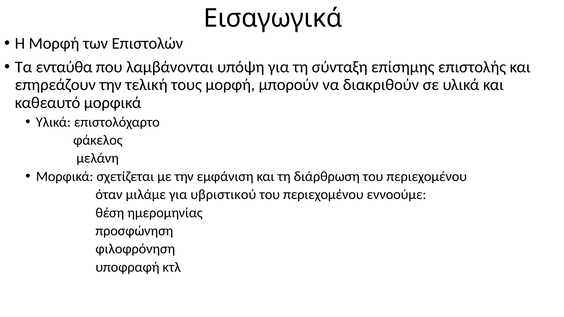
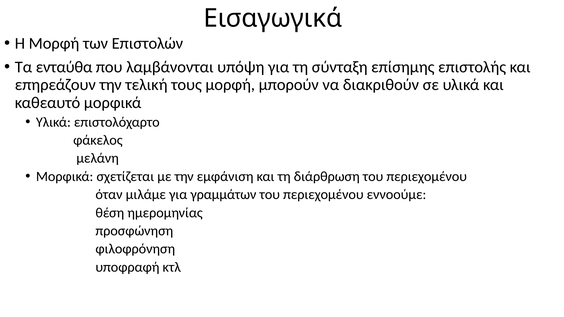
υβριστικού: υβριστικού -> γραμμάτων (223, 195)
